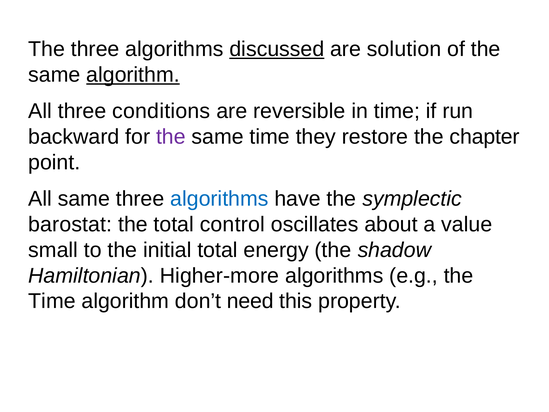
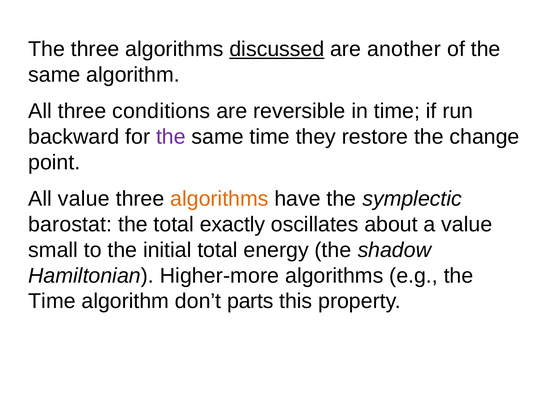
solution: solution -> another (404, 49)
algorithm underline: present -> none (133, 75)
chapter: chapter -> change (484, 137)
All same: same -> value (84, 199)
algorithms colour: blue -> orange (219, 199)
control: control -> exactly (232, 224)
need: need -> parts (250, 301)
